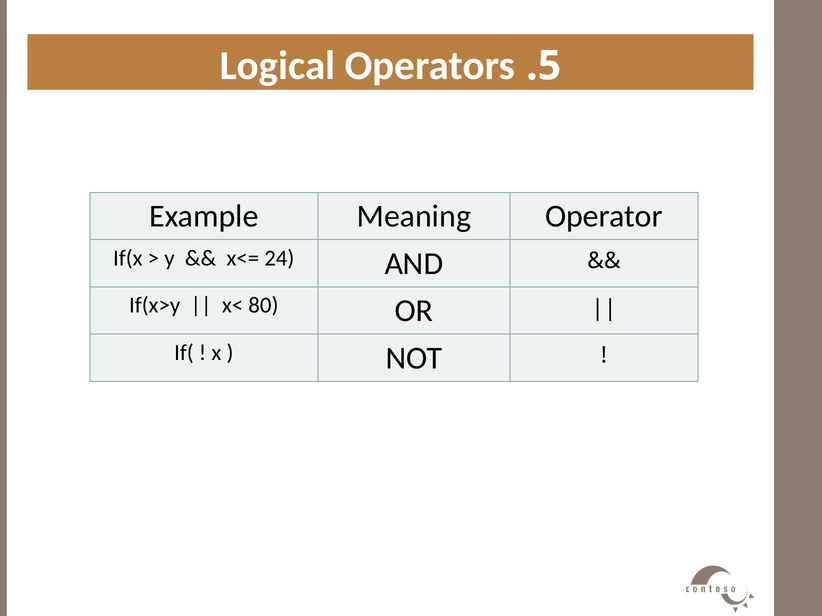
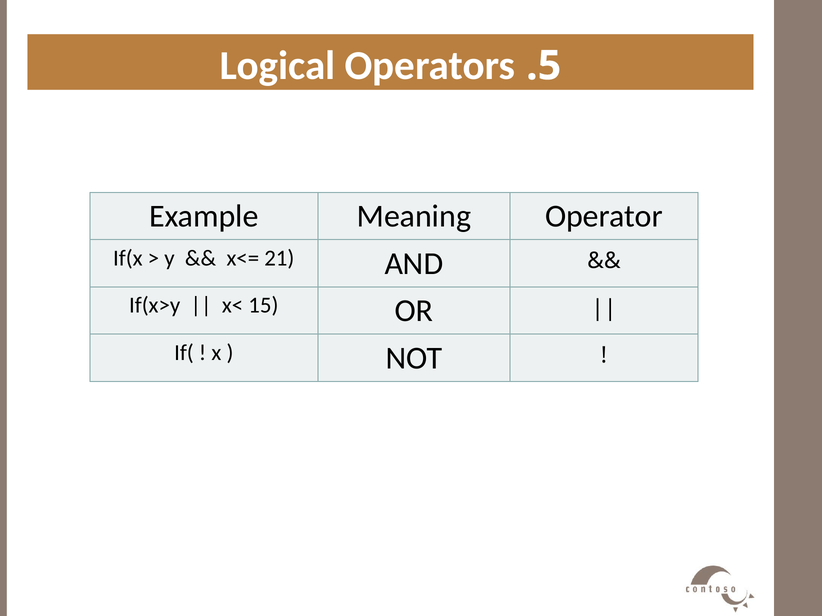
24: 24 -> 21 (279, 258)
80: 80 -> 15 (263, 306)
